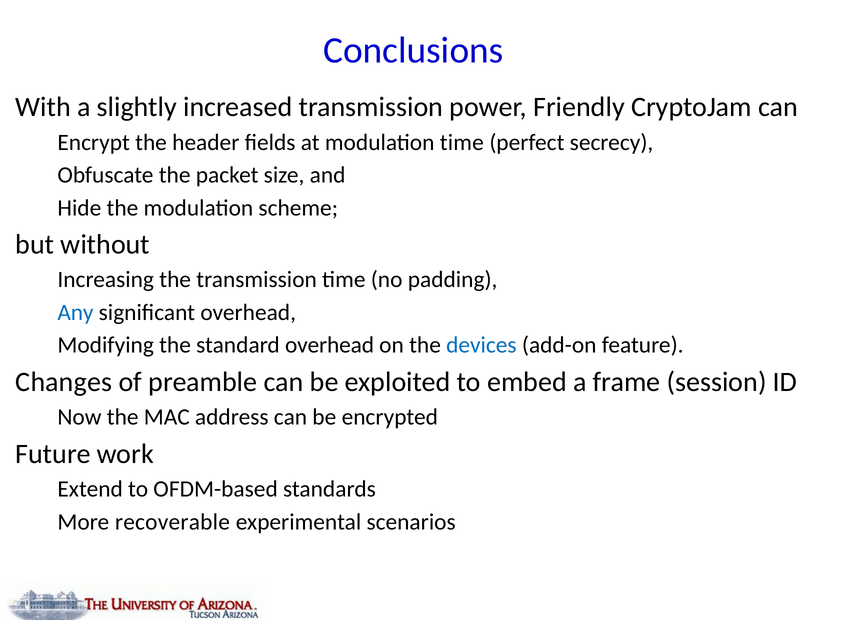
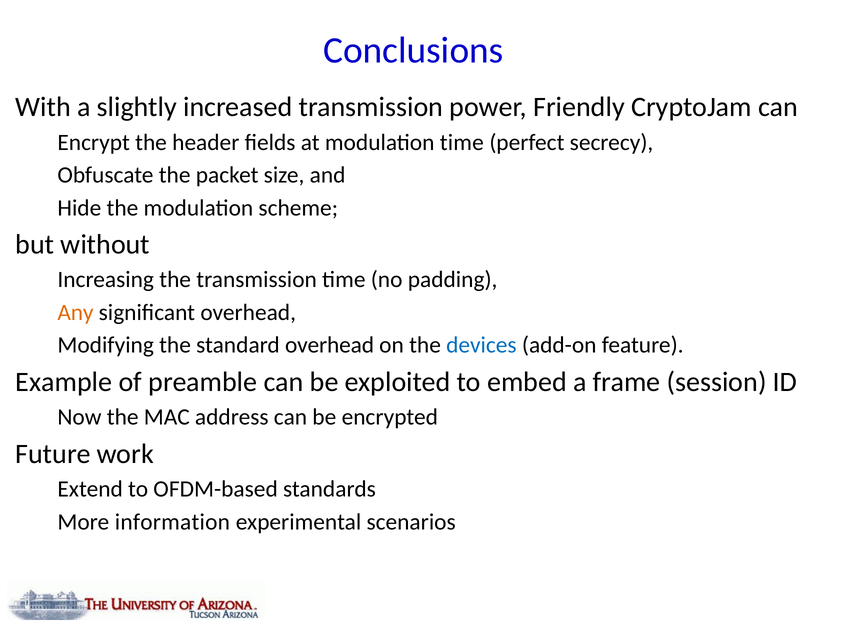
Any colour: blue -> orange (76, 312)
Changes: Changes -> Example (64, 382)
recoverable: recoverable -> information (172, 522)
